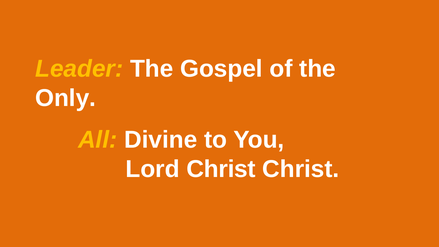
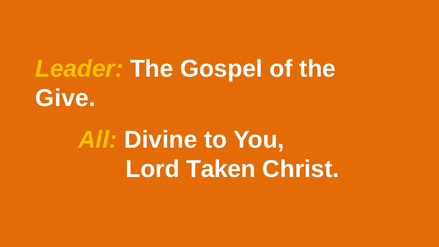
Only: Only -> Give (65, 98)
Lord Christ: Christ -> Taken (221, 169)
